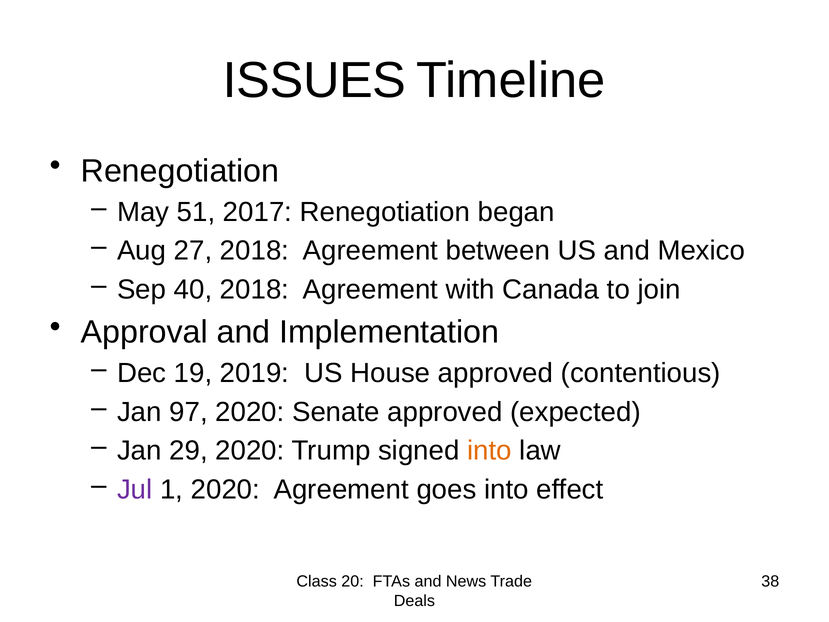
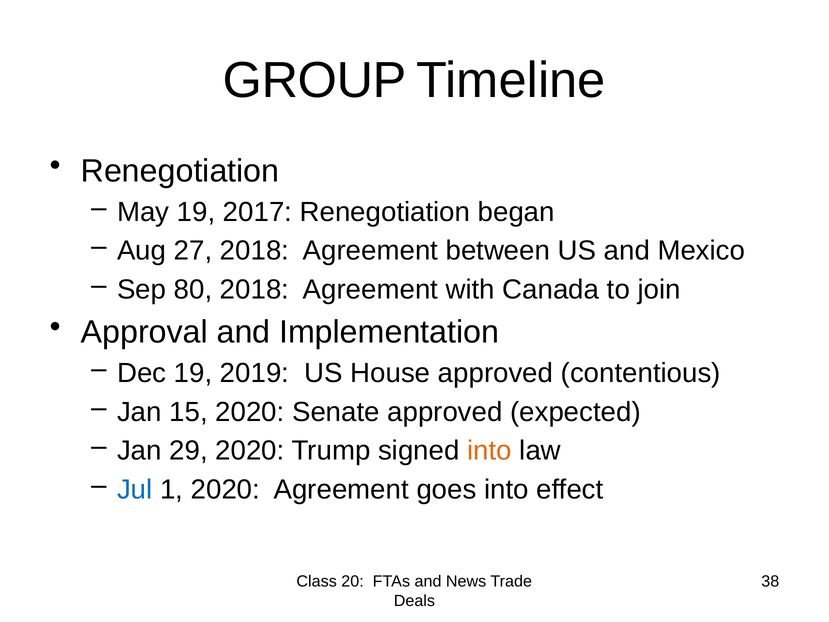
ISSUES: ISSUES -> GROUP (315, 80)
May 51: 51 -> 19 (196, 212)
40: 40 -> 80 (193, 289)
97: 97 -> 15 (189, 412)
Jul colour: purple -> blue (135, 489)
